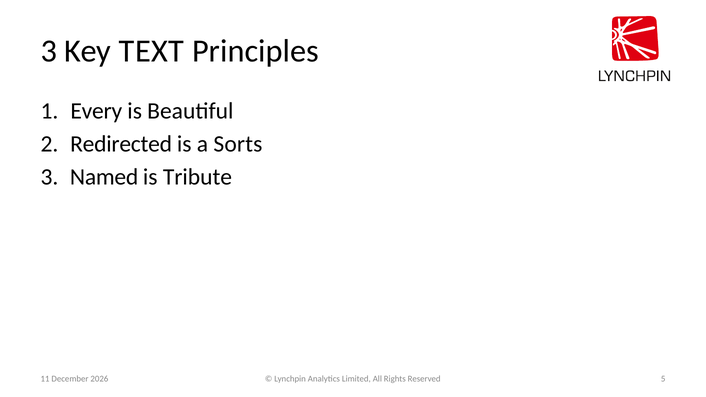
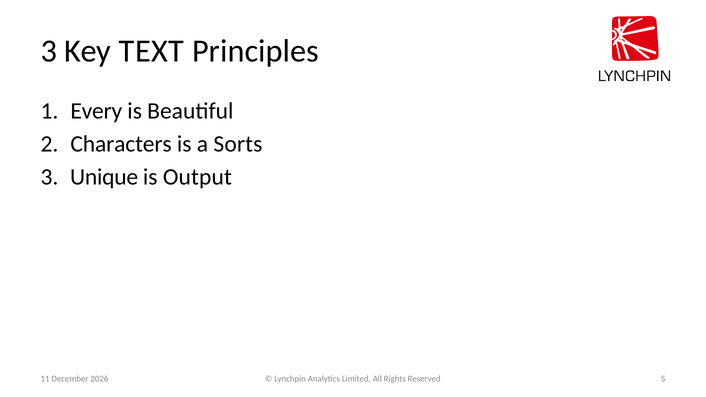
Redirected: Redirected -> Characters (121, 144)
Named: Named -> Unique (104, 177)
Tribute: Tribute -> Output (197, 177)
